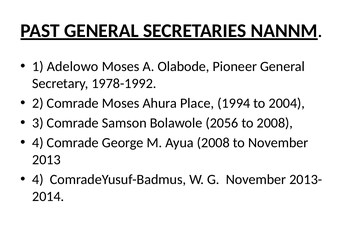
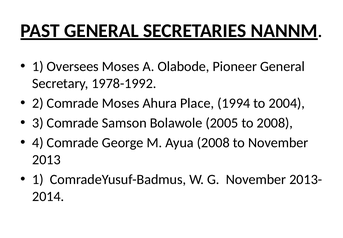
Adelowo: Adelowo -> Oversees (73, 66)
2056: 2056 -> 2005 (222, 123)
4: 4 -> 1 (38, 179)
